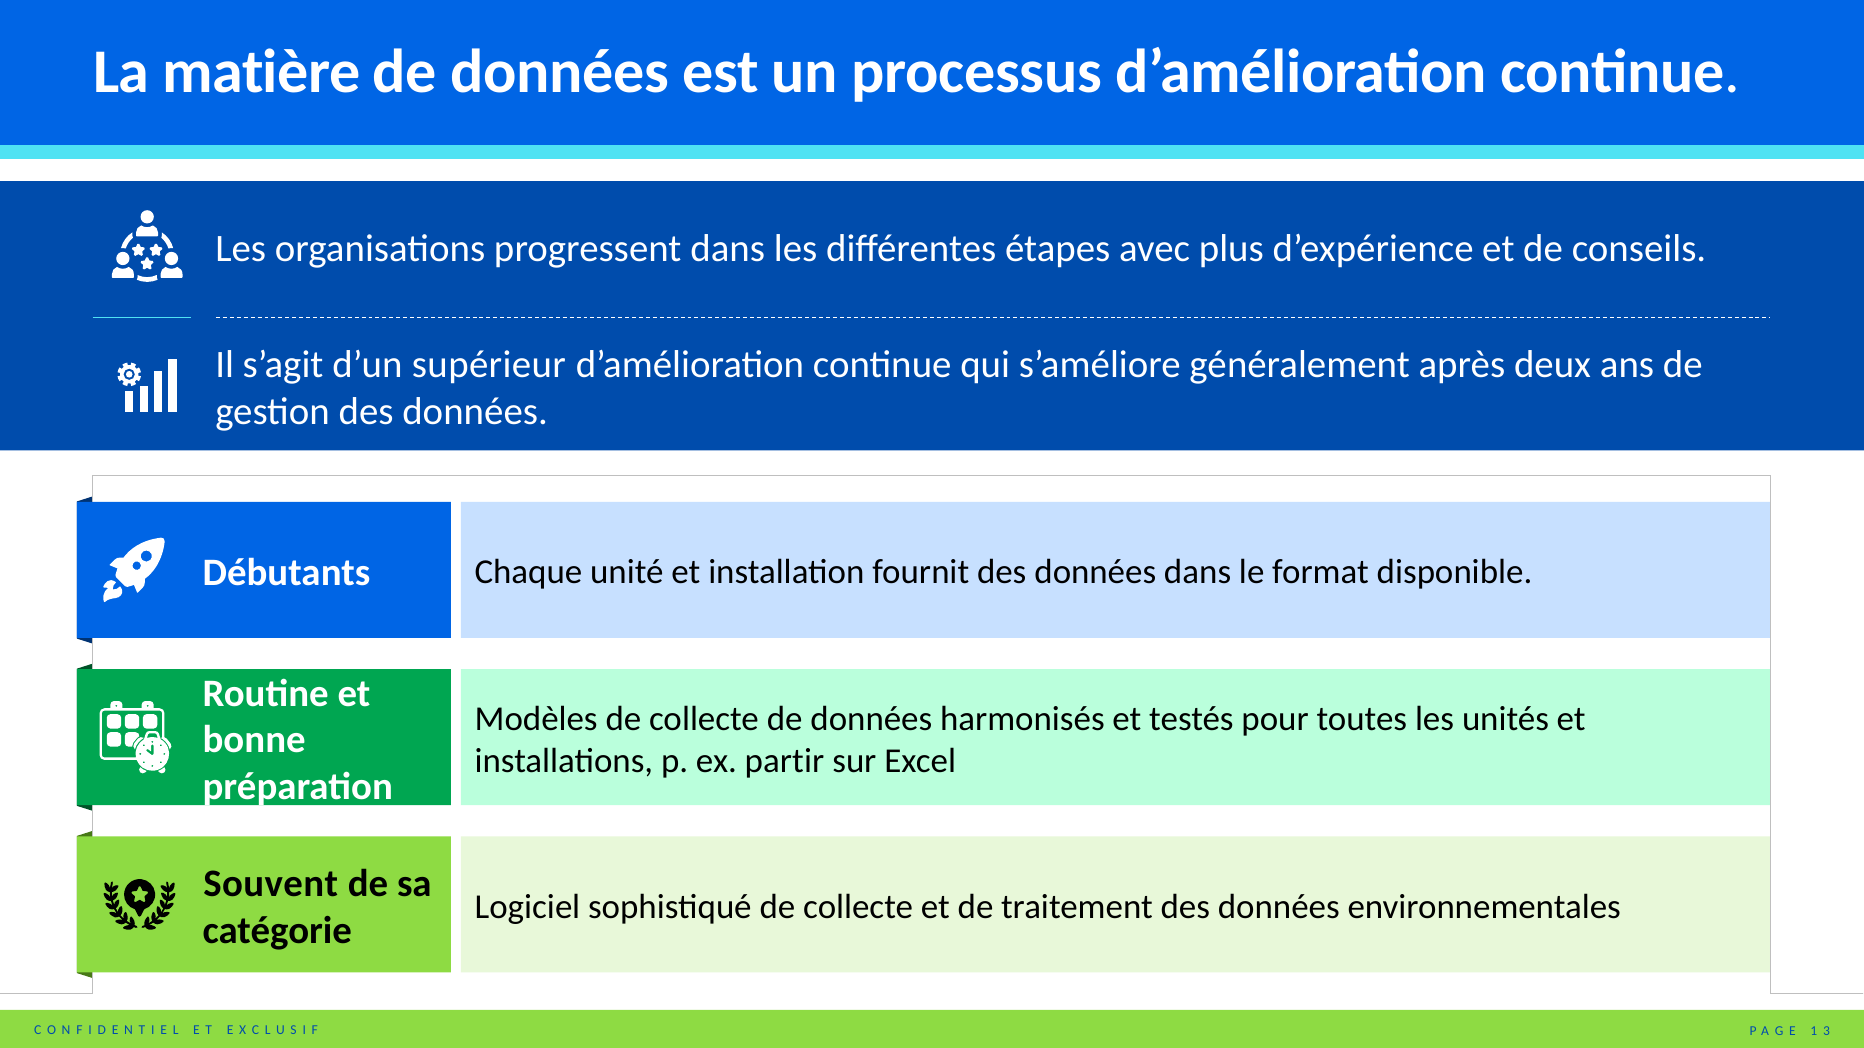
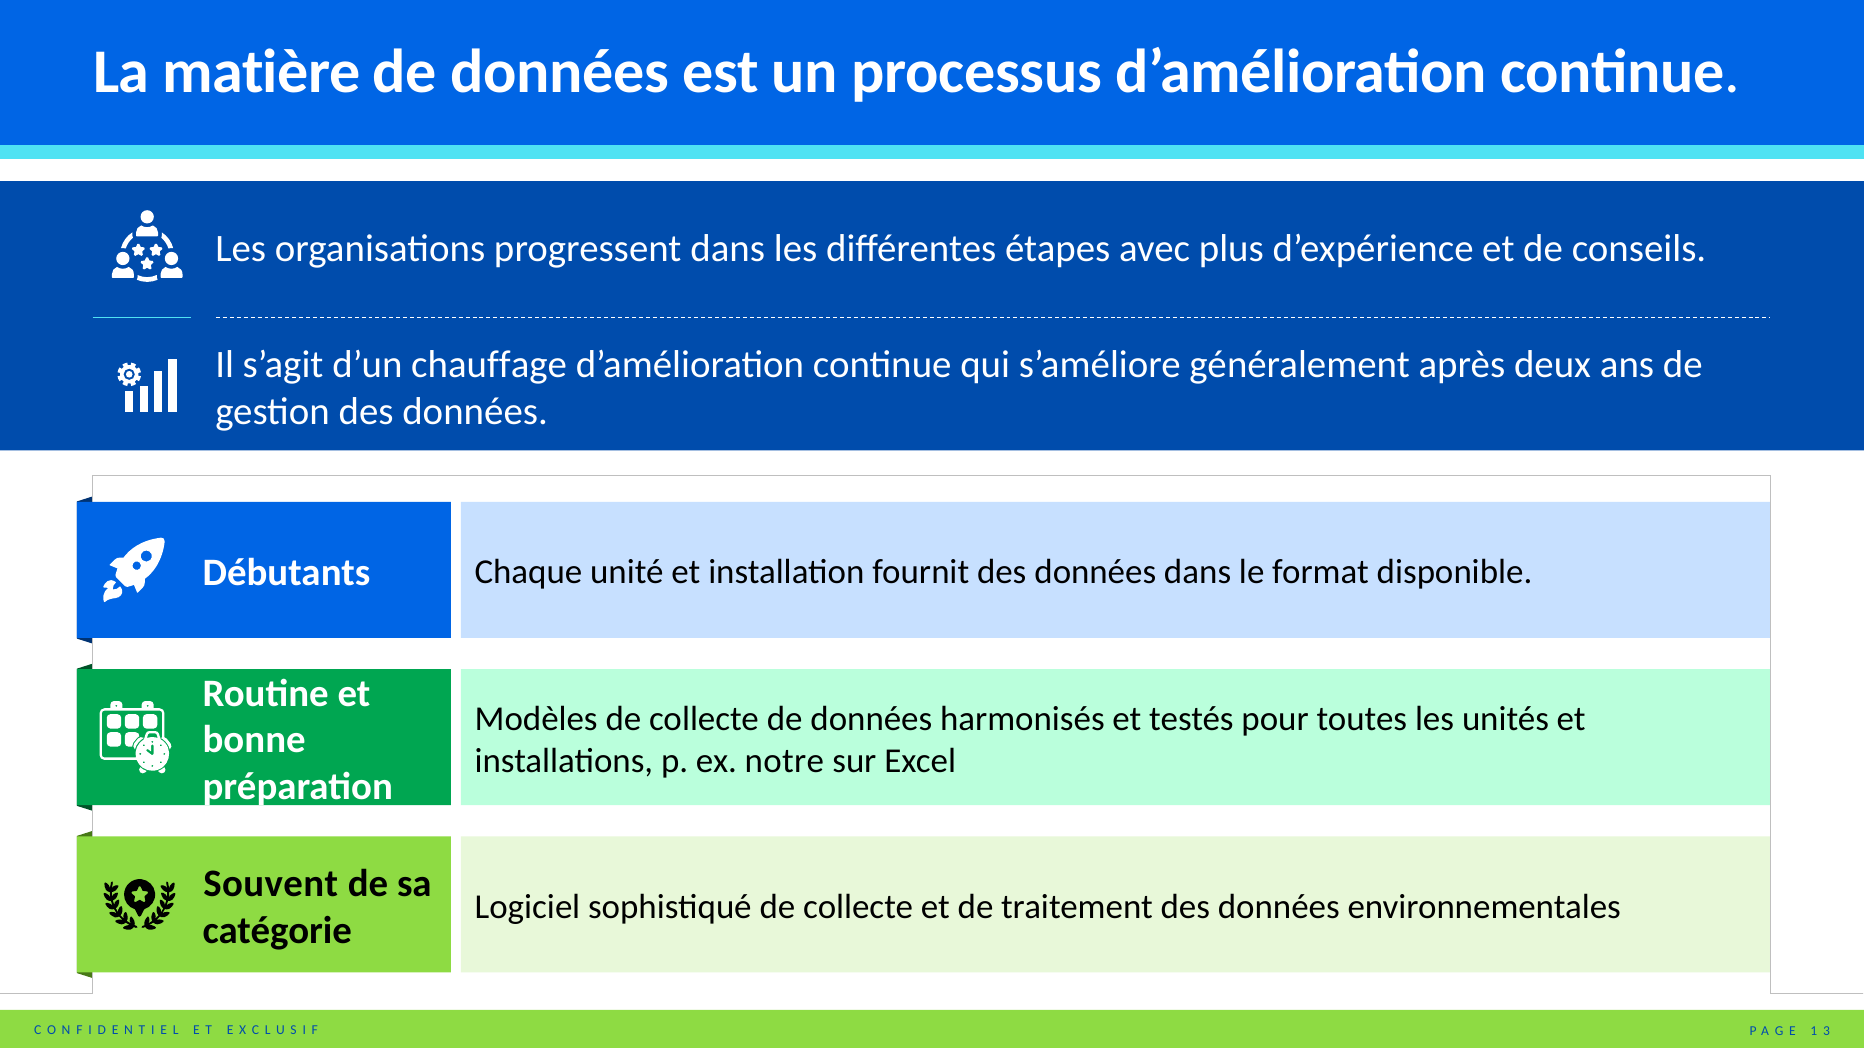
supérieur: supérieur -> chauffage (489, 365)
partir: partir -> notre (784, 761)
